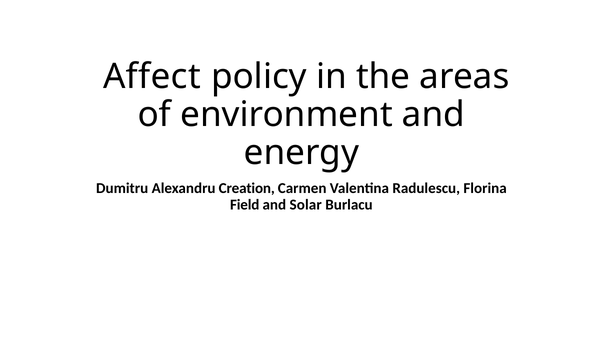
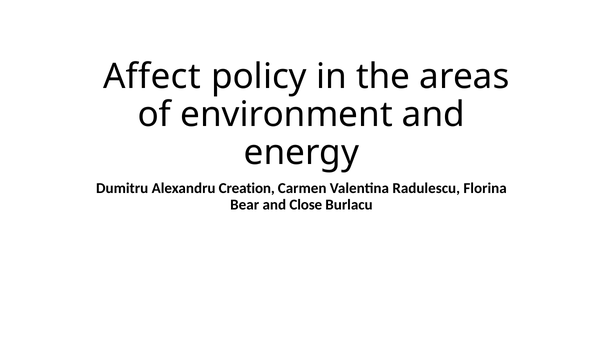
Field: Field -> Bear (245, 205)
Solar: Solar -> Close (306, 205)
